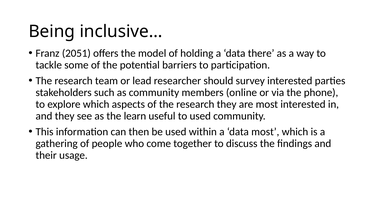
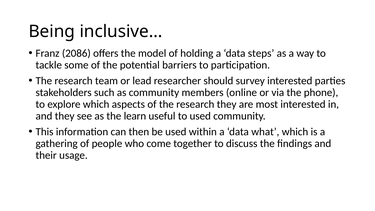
2051: 2051 -> 2086 (76, 53)
there: there -> steps (261, 53)
data most: most -> what (265, 132)
